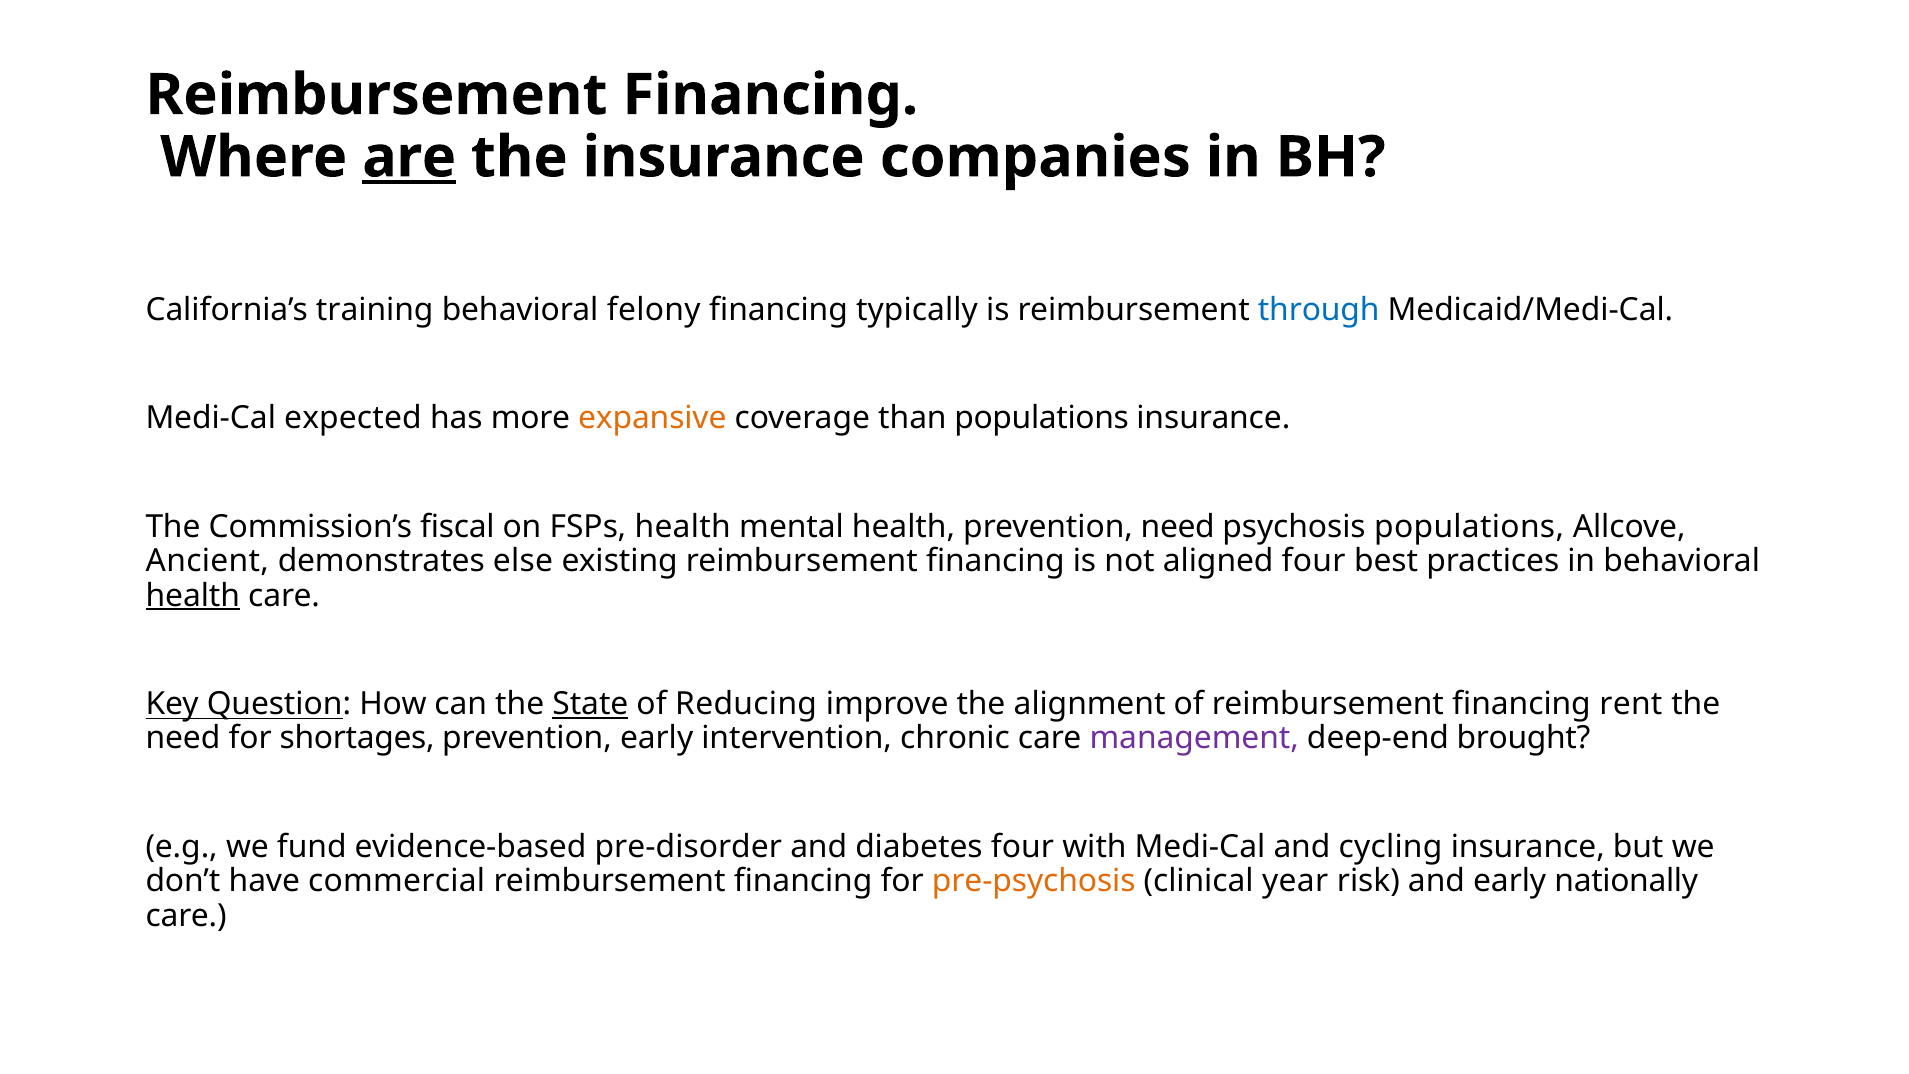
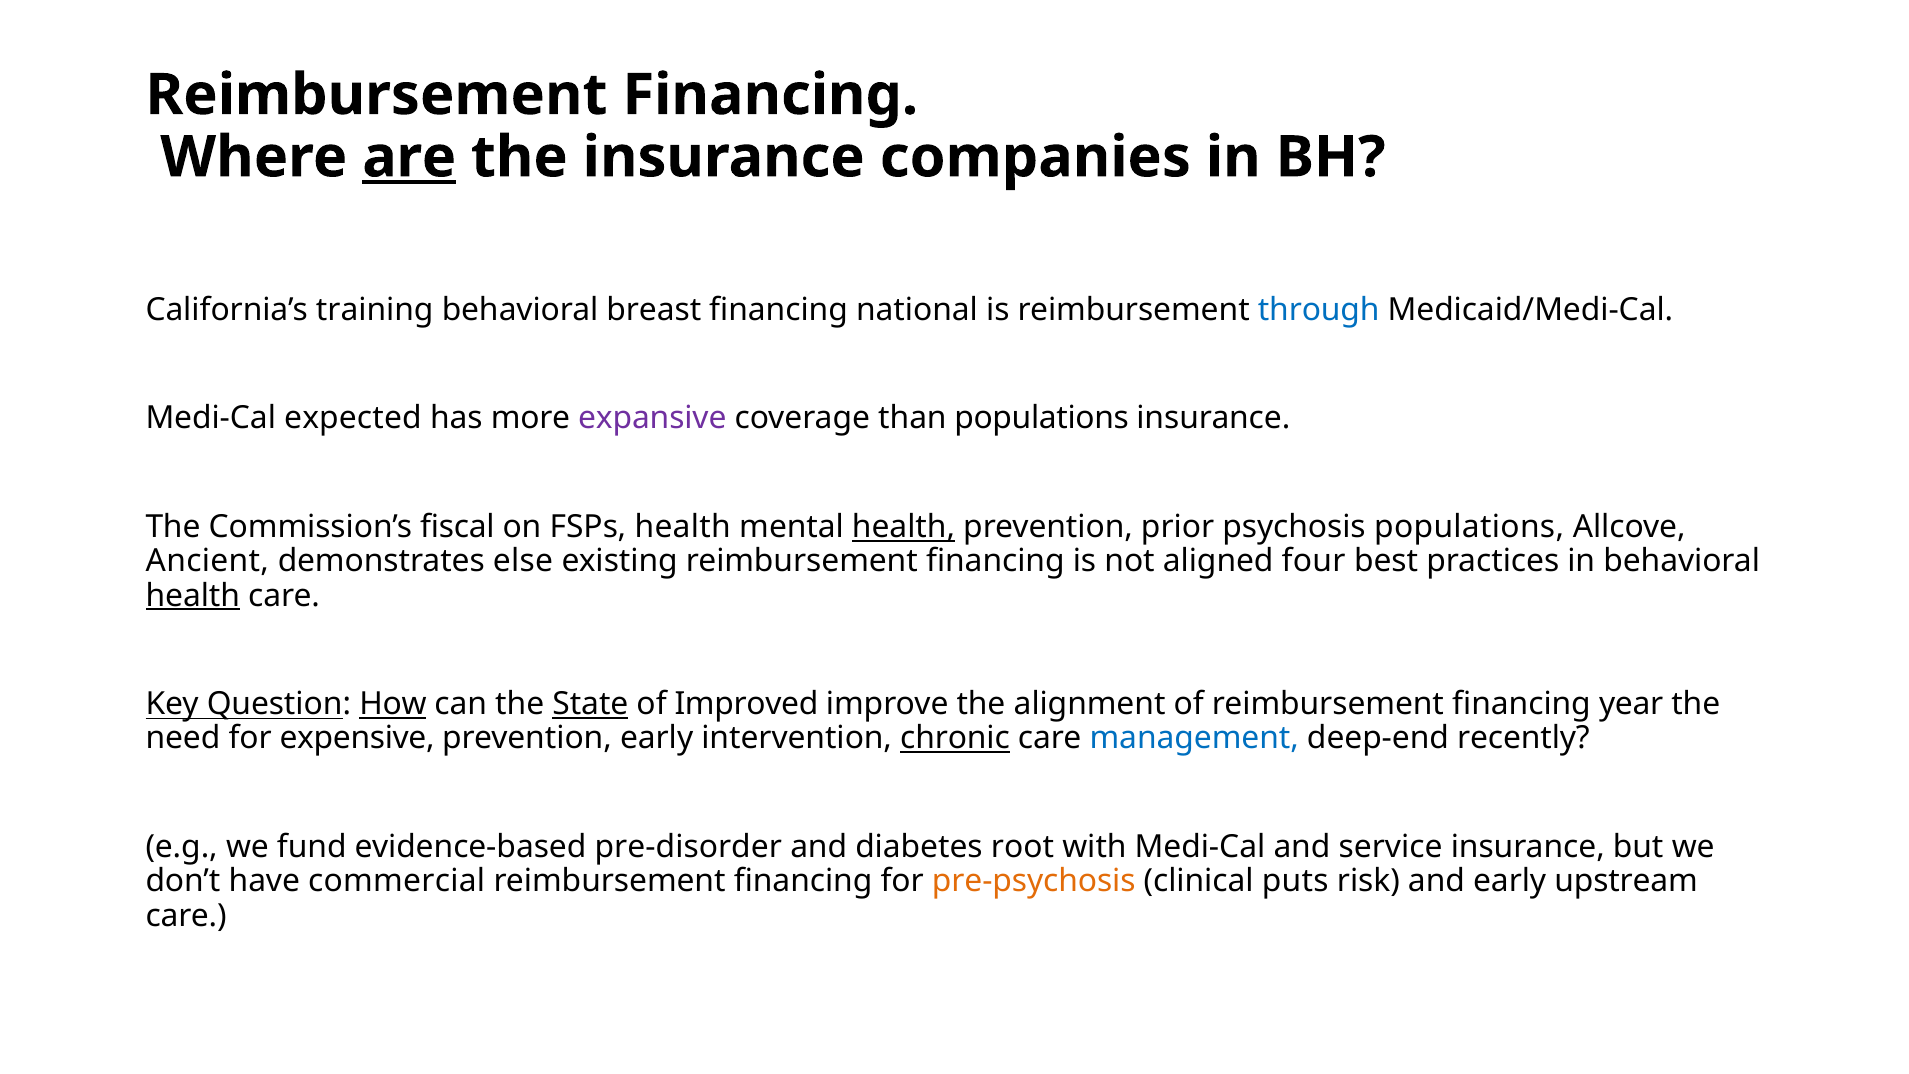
felony: felony -> breast (654, 310)
typically: typically -> national (917, 310)
expansive colour: orange -> purple (652, 418)
health underline: none -> present (904, 527)
prevention need: need -> prior (1178, 527)
How underline: none -> present (393, 704)
Reducing: Reducing -> Improved (746, 704)
rent: rent -> year (1631, 704)
shortages: shortages -> expensive (357, 738)
chronic underline: none -> present (955, 738)
management colour: purple -> blue (1194, 738)
brought: brought -> recently (1523, 738)
diabetes four: four -> root (1023, 847)
cycling: cycling -> service (1391, 847)
year: year -> puts (1295, 881)
nationally: nationally -> upstream (1626, 881)
